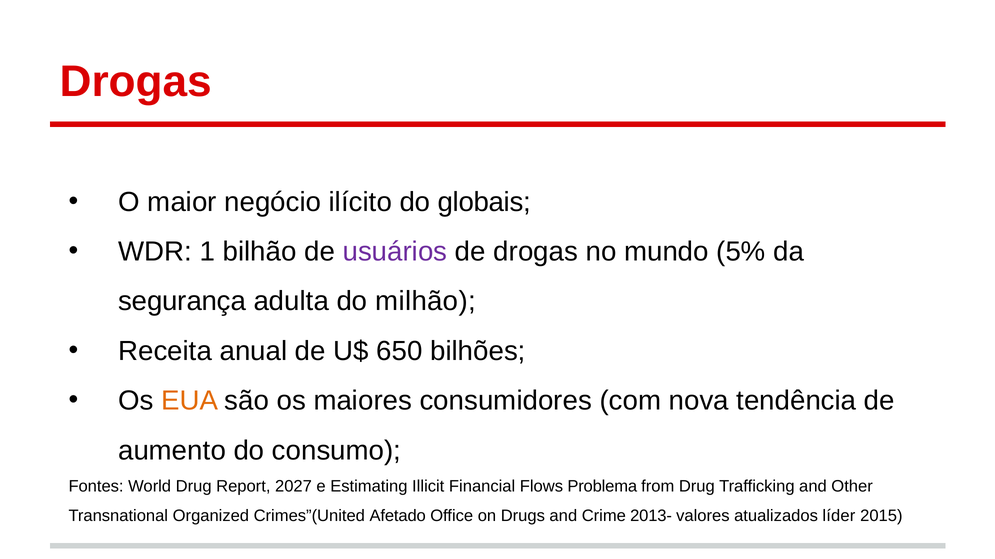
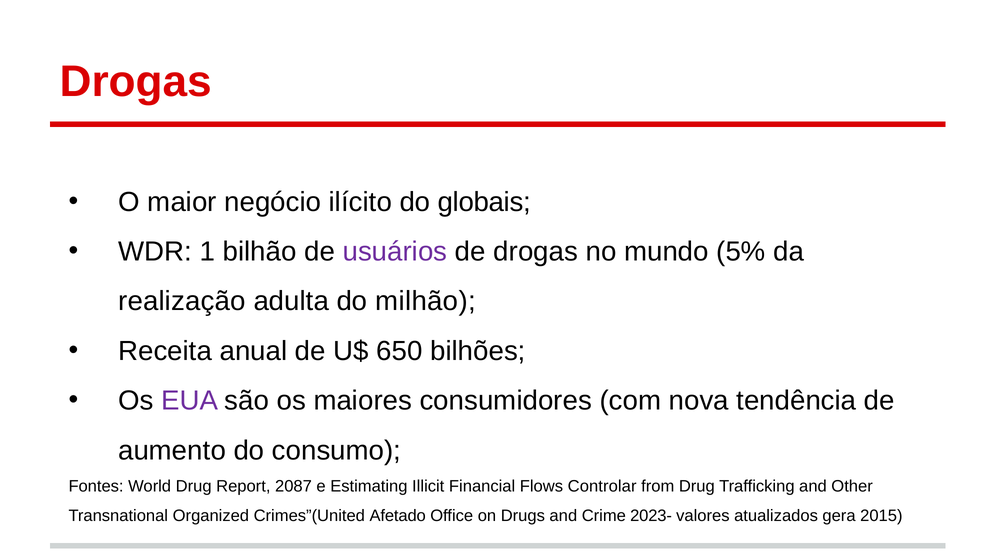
segurança: segurança -> realização (182, 302)
EUA colour: orange -> purple (190, 401)
2027: 2027 -> 2087 (293, 487)
Problema: Problema -> Controlar (602, 487)
2013-: 2013- -> 2023- (651, 517)
líder: líder -> gera (839, 517)
